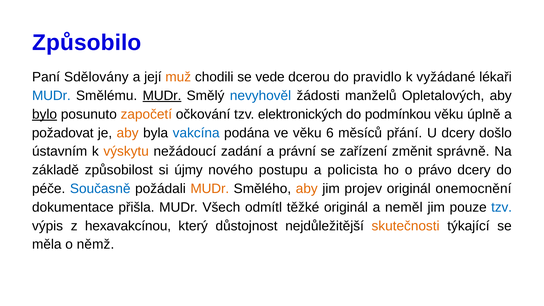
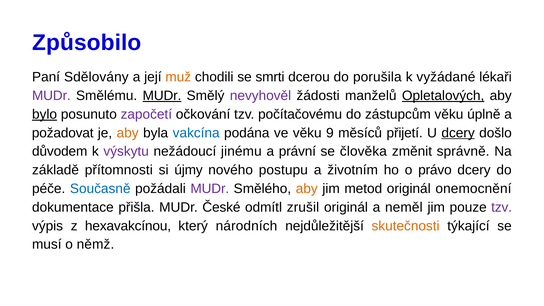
vede: vede -> smrti (270, 77)
pravidlo: pravidlo -> porušila (377, 77)
MUDr colour: blue -> purple (51, 96)
nevyhověl colour: blue -> purple (261, 96)
Opletalových underline: none -> present (443, 96)
započetí colour: orange -> purple (146, 114)
elektronických: elektronických -> počítačovému (300, 114)
podmínkou: podmínkou -> zástupcům (398, 114)
6: 6 -> 9 (330, 133)
přání: přání -> přijetí (405, 133)
dcery underline: none -> present (458, 133)
ústavním: ústavním -> důvodem (60, 151)
výskytu colour: orange -> purple (126, 151)
zadání: zadání -> jinému (241, 151)
zařízení: zařízení -> člověka (363, 151)
způsobilost: způsobilost -> přítomnosti (119, 170)
policista: policista -> životním (353, 170)
MUDr colour: orange -> purple (210, 189)
projev: projev -> metod (363, 189)
Všech: Všech -> České (221, 207)
těžké: těžké -> zrušil (303, 207)
tzv colour: blue -> purple (502, 207)
důstojnost: důstojnost -> národních (246, 226)
měla: měla -> musí (47, 244)
